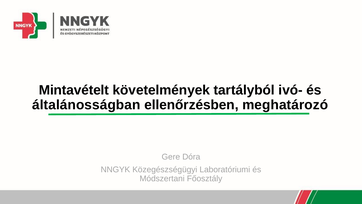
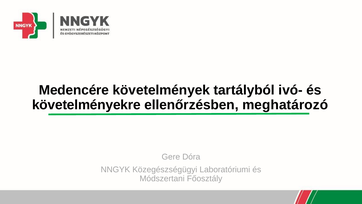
Mintavételt: Mintavételt -> Medencére (74, 90)
általánosságban: általánosságban -> követelményekre (86, 105)
